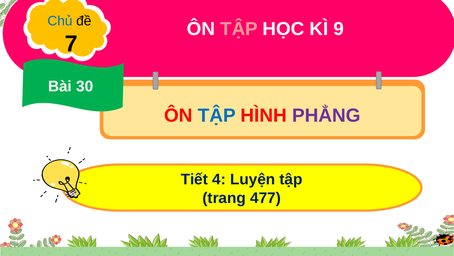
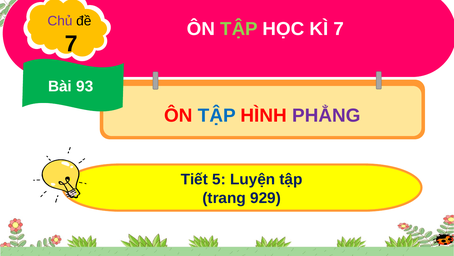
Chủ colour: blue -> purple (60, 21)
TẬP colour: pink -> light green (239, 29)
KÌ 9: 9 -> 7 (339, 29)
30: 30 -> 93 (85, 87)
4: 4 -> 5 (219, 180)
477: 477 -> 929 (266, 198)
